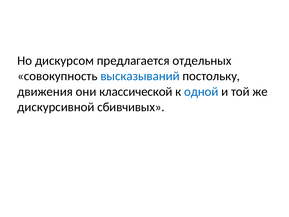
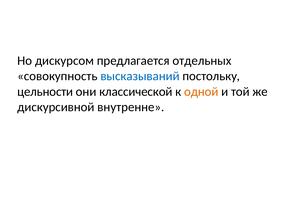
движения: движения -> цельности (45, 91)
одной colour: blue -> orange (201, 91)
сбивчивых: сбивчивых -> внутренне (131, 107)
